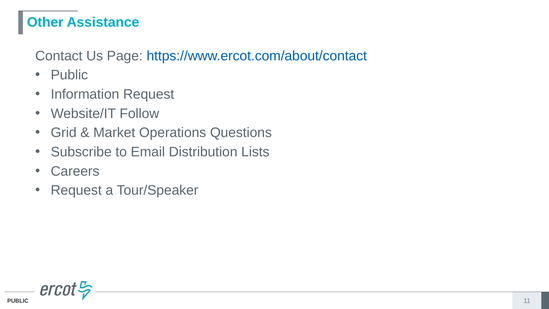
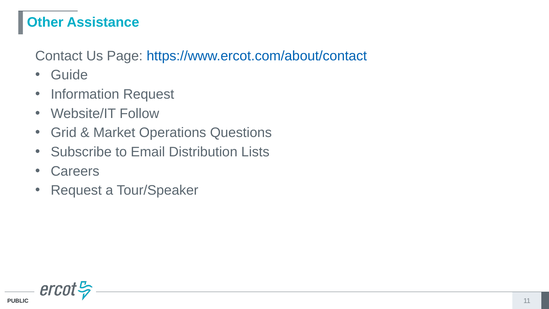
Public: Public -> Guide (69, 75)
